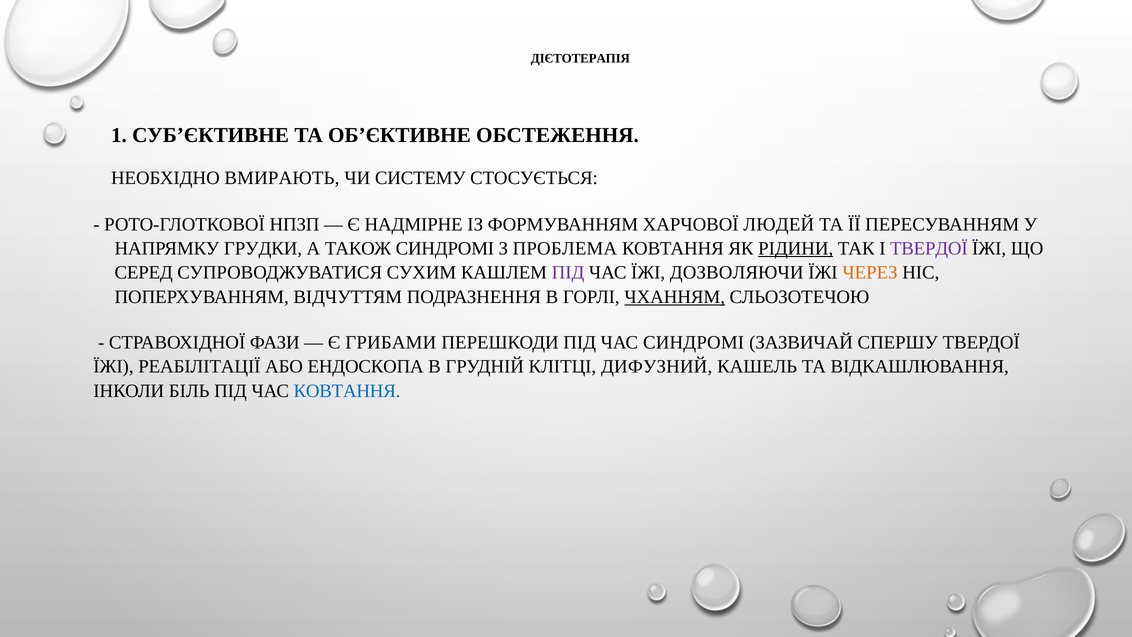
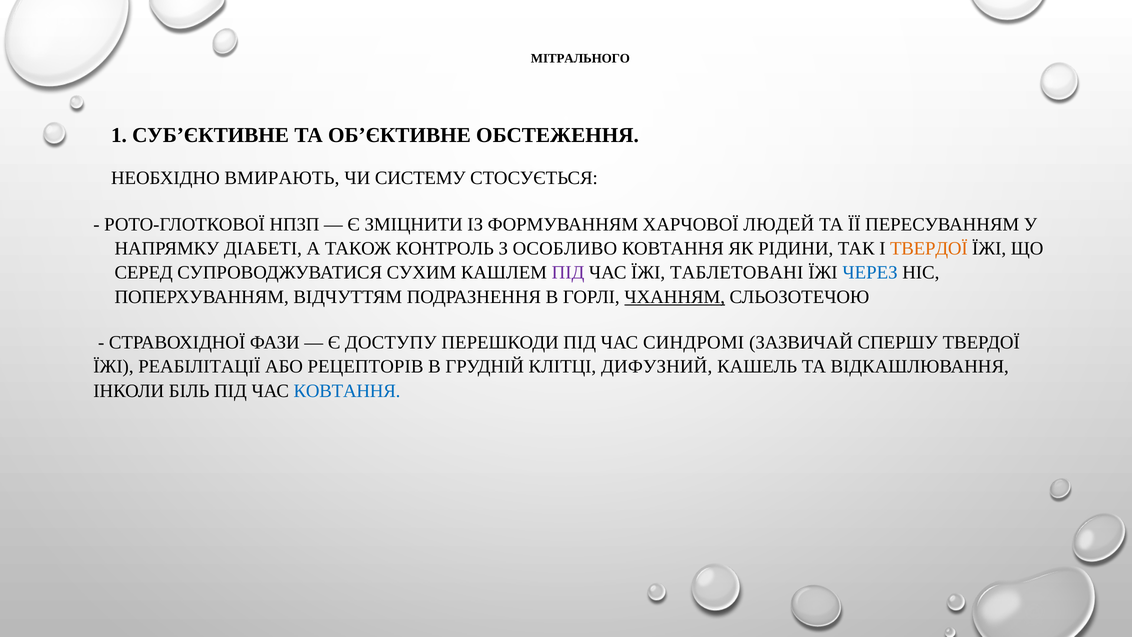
ДІЄТОТЕРАПІЯ: ДІЄТОТЕРАПІЯ -> МІТРАЛЬНОГО (580, 59)
НАДМІРНЕ: НАДМІРНЕ -> ЗМІЦНИТИ (414, 224)
ГРУДКИ: ГРУДКИ -> ДІАБЕТІ (263, 248)
ТАКОЖ СИНДРОМІ: СИНДРОМІ -> КОНТРОЛЬ (445, 248)
ПРОБЛЕМА: ПРОБЛЕМА -> ОСОБЛИВО (565, 248)
РІДИНИ underline: present -> none (796, 248)
ТВЕРДОЇ colour: purple -> orange (929, 248)
ДОЗВОЛЯЮЧИ: ДОЗВОЛЯЮЧИ -> ТАБЛЕТОВАНІ (737, 273)
ЧЕРЕЗ colour: orange -> blue (870, 273)
ГРИБАМИ: ГРИБАМИ -> ДОСТУПУ (391, 342)
ЕНДОСКОПА: ЕНДОСКОПА -> РЕЦЕПТОРІВ (366, 366)
